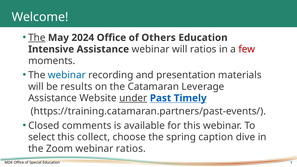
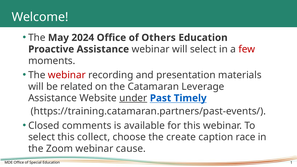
The underline: present -> none (37, 38)
Intensive: Intensive -> Proactive (51, 49)
will ratios: ratios -> select (203, 49)
webinar colour: blue -> red (67, 75)
results: results -> related (77, 87)
spring: spring -> create (181, 137)
dive: dive -> race (246, 137)
webinar ratios: ratios -> cause (131, 149)
